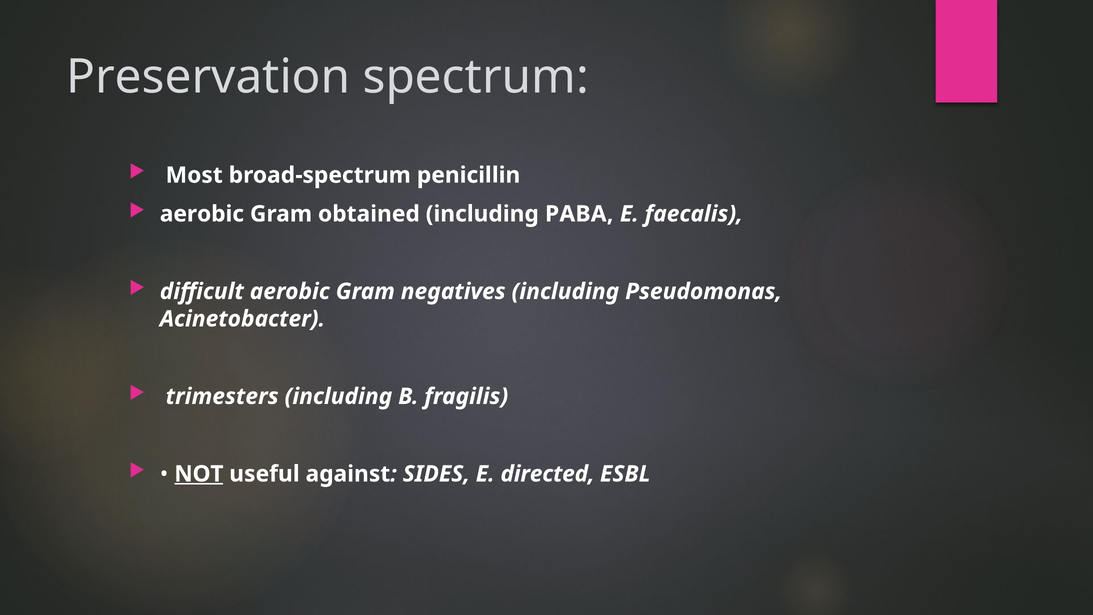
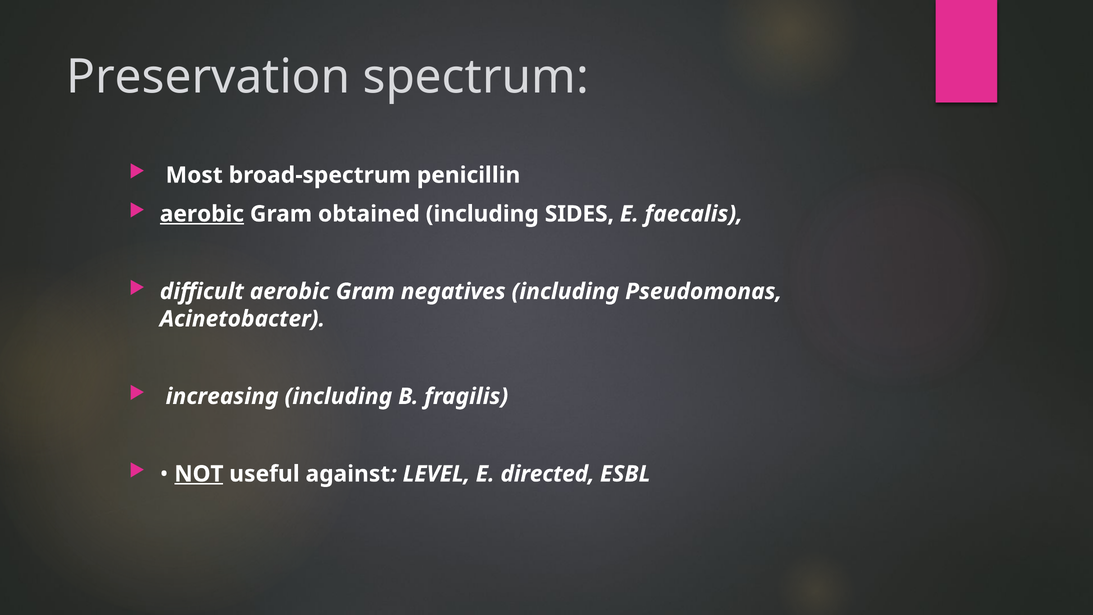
aerobic underline: none -> present (202, 214)
PABA: PABA -> SIDES (579, 214)
trimesters: trimesters -> increasing (222, 396)
SIDES: SIDES -> LEVEL (436, 474)
